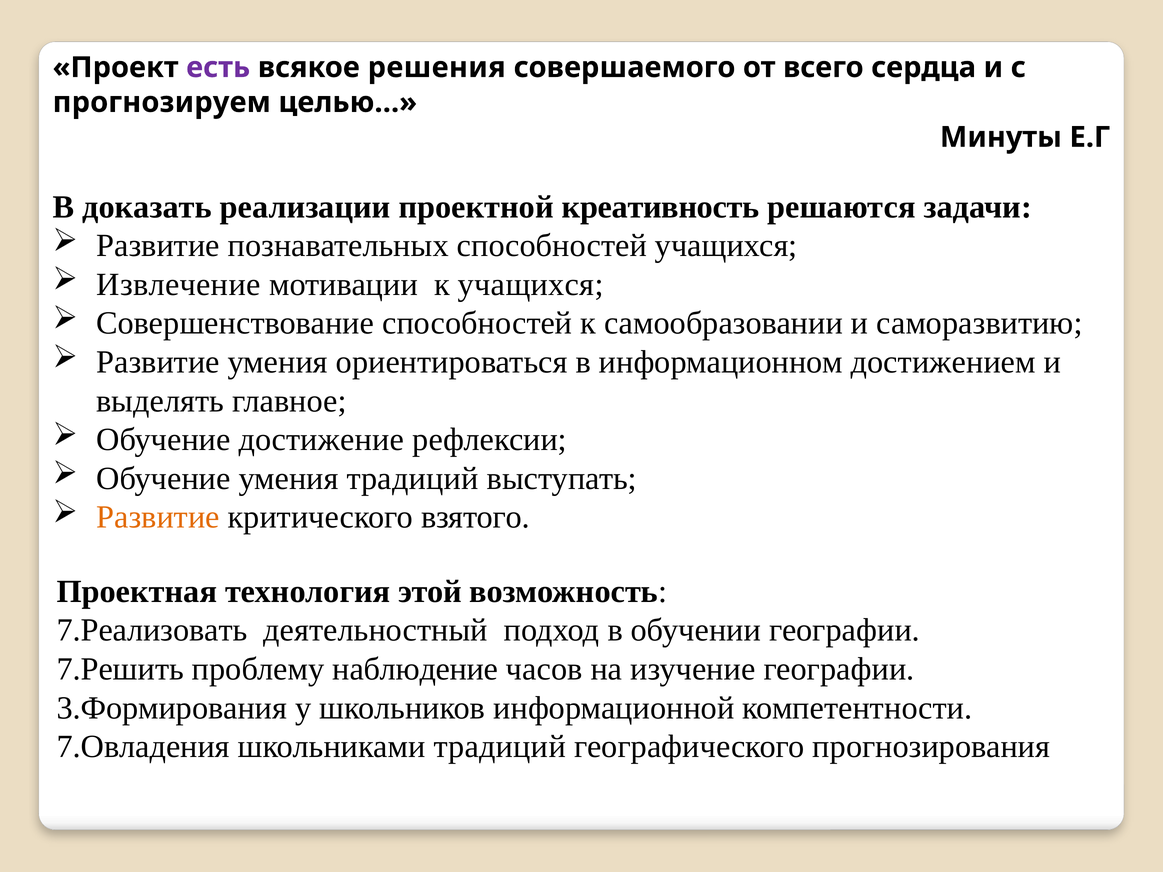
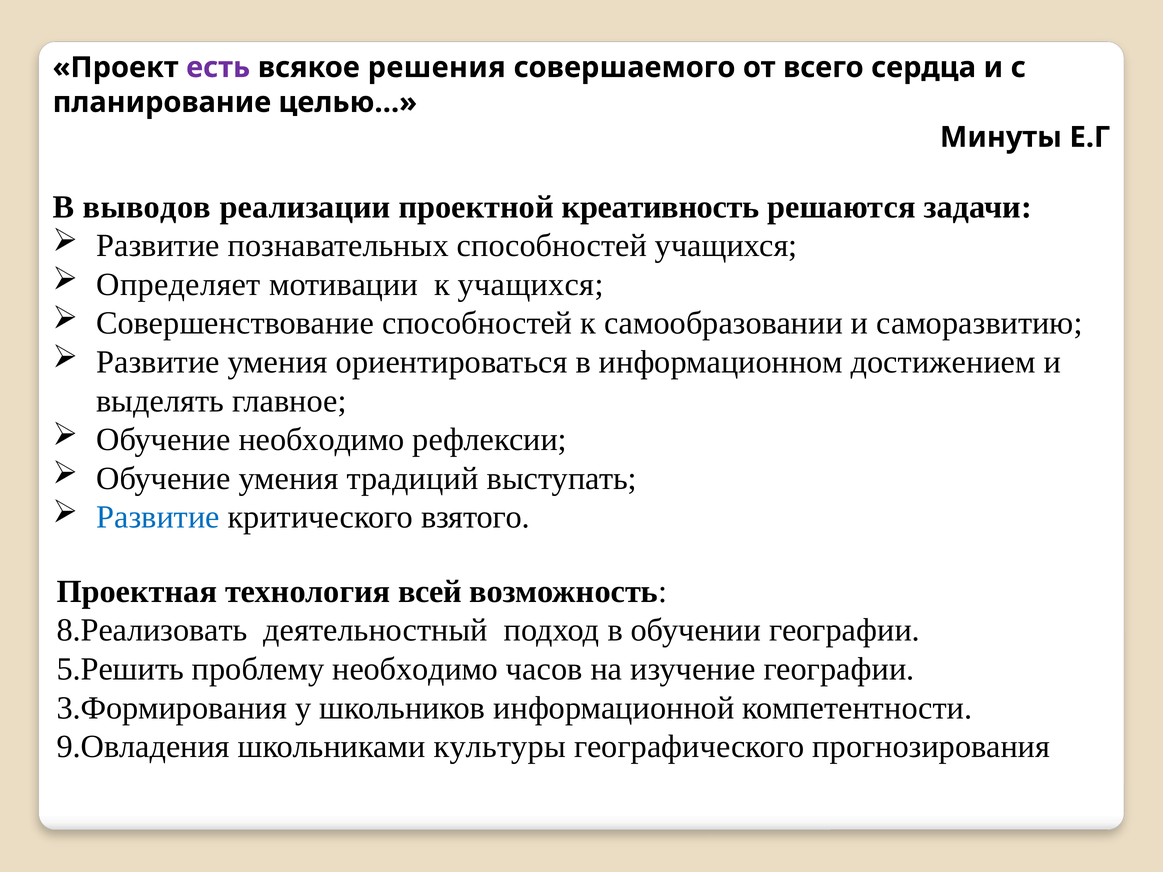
прогнозируем: прогнозируем -> планирование (162, 102)
доказать: доказать -> выводов (147, 207)
Извлечение: Извлечение -> Определяет (178, 285)
Обучение достижение: достижение -> необходимо (322, 440)
Развитие colour: orange -> blue (158, 517)
этой: этой -> всей (430, 592)
7.Реализовать: 7.Реализовать -> 8.Реализовать (152, 630)
7.Решить: 7.Решить -> 5.Решить (120, 669)
проблему наблюдение: наблюдение -> необходимо (415, 669)
7.Овладения: 7.Овладения -> 9.Овладения (143, 747)
школьниками традиций: традиций -> культуры (500, 747)
